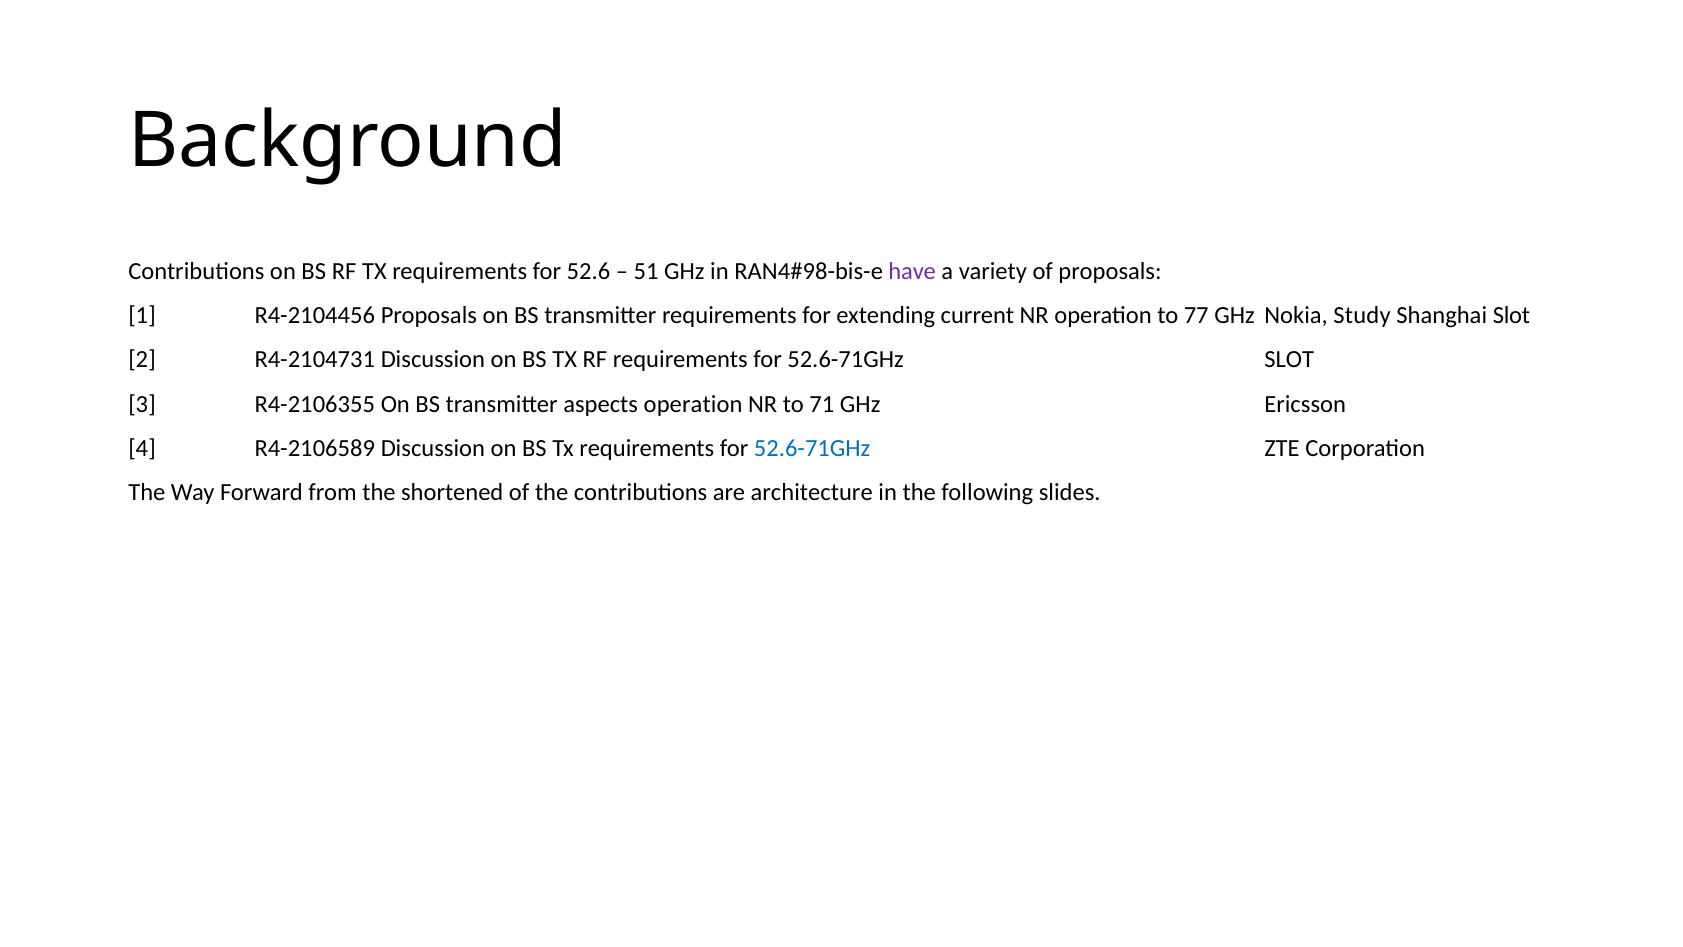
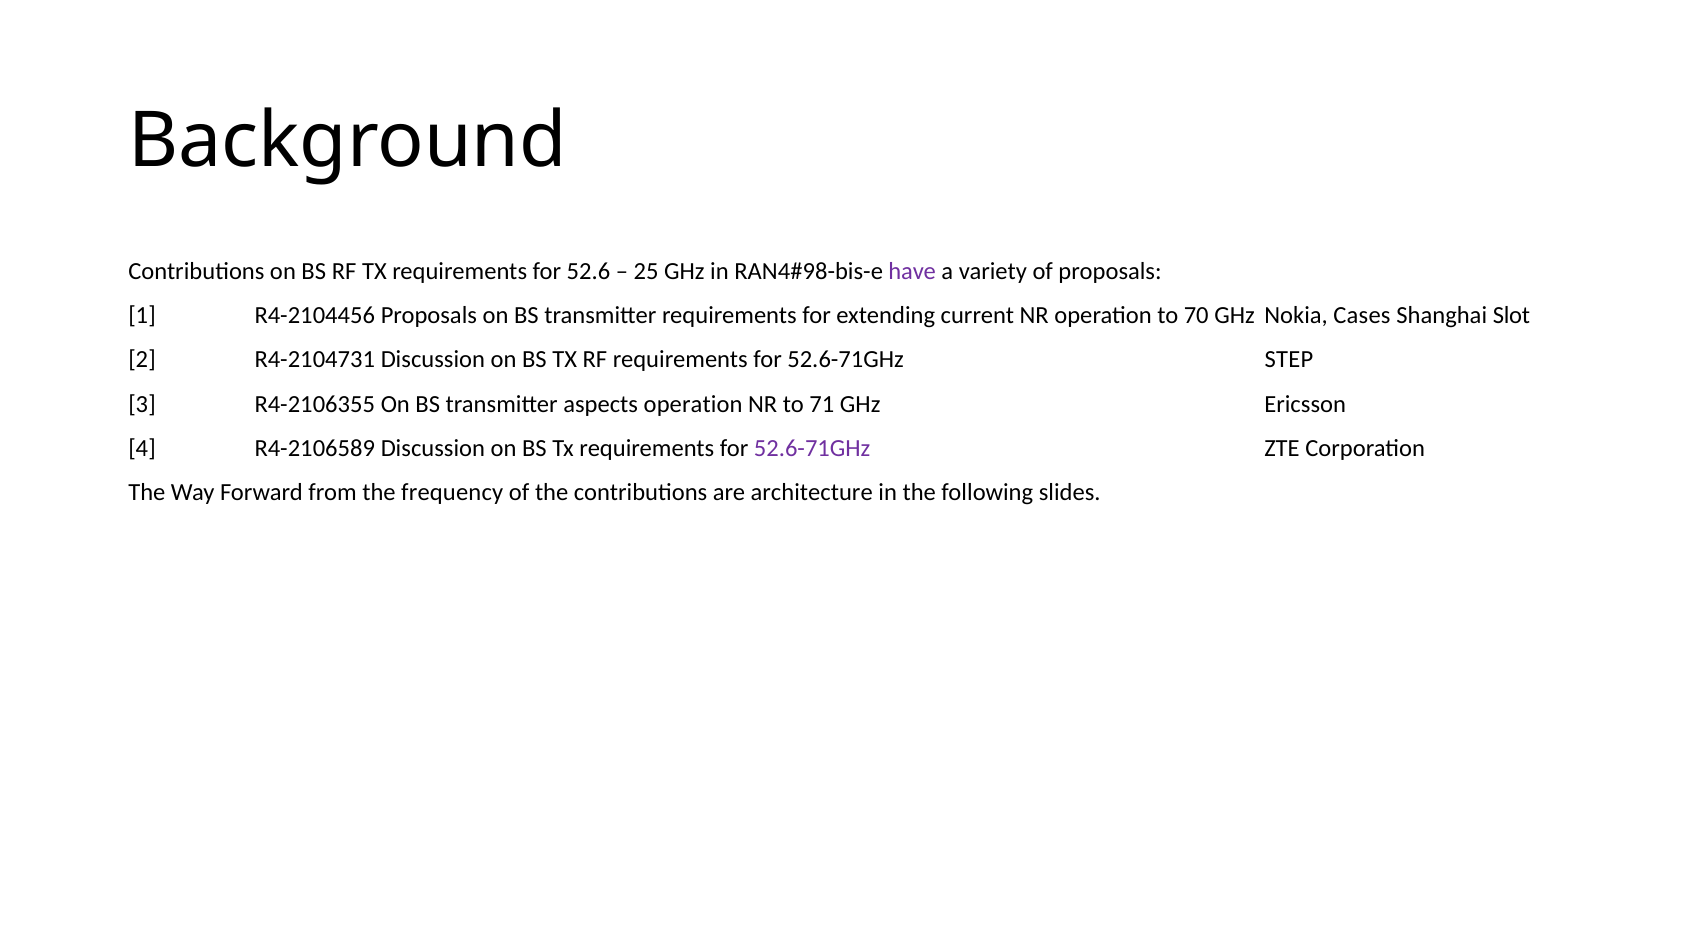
51: 51 -> 25 (646, 271)
77: 77 -> 70 (1196, 316)
Study: Study -> Cases (1362, 316)
52.6-71GHz SLOT: SLOT -> STEP (1289, 360)
52.6-71GHz colour: blue -> purple (812, 448)
shortened: shortened -> frequency (452, 492)
